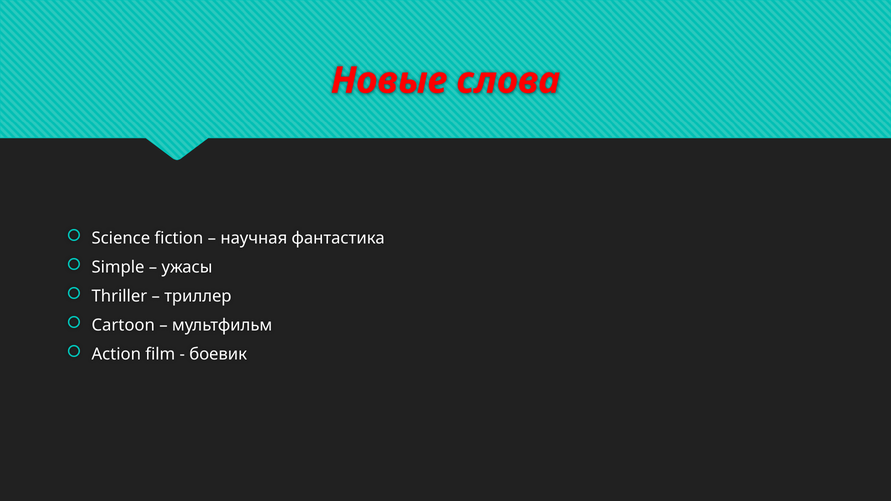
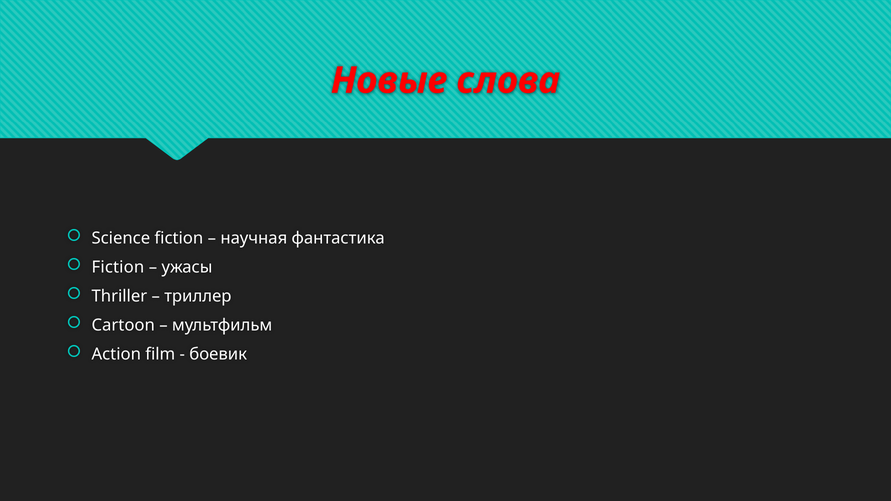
Simple: Simple -> Fiction (118, 267)
